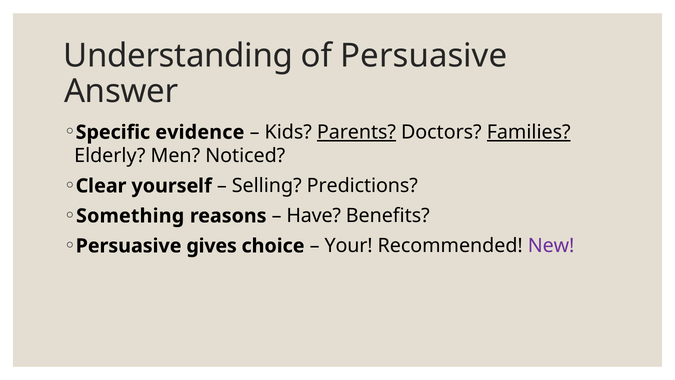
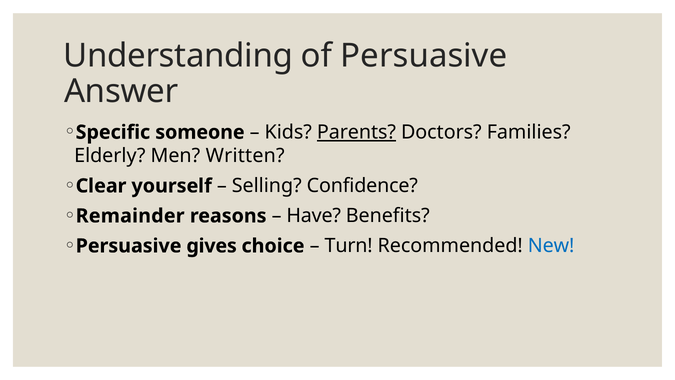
evidence: evidence -> someone (200, 132)
Families underline: present -> none (529, 132)
Noticed: Noticed -> Written (245, 156)
Predictions: Predictions -> Confidence (362, 186)
Something: Something -> Remainder (130, 216)
Your: Your -> Turn (349, 246)
New colour: purple -> blue (551, 246)
